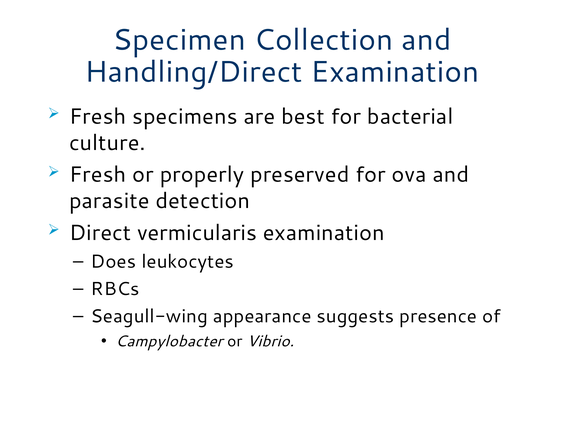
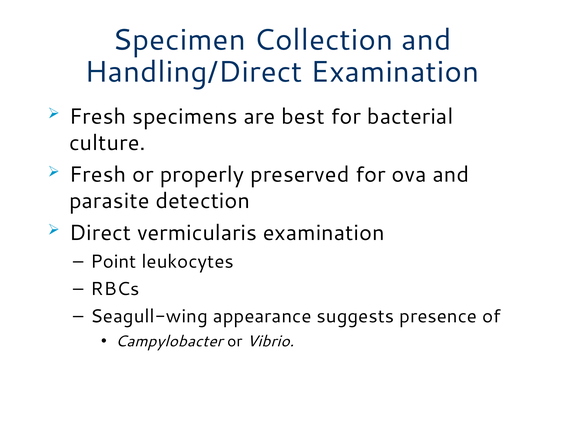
Does: Does -> Point (113, 262)
